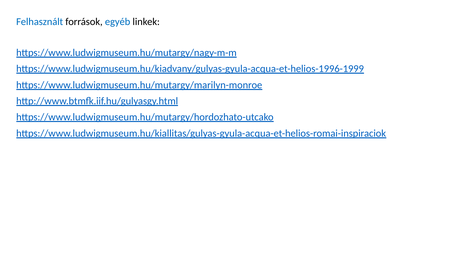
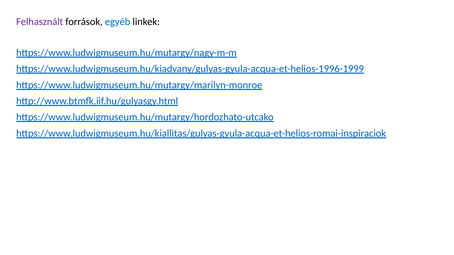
Felhasznált colour: blue -> purple (40, 22)
